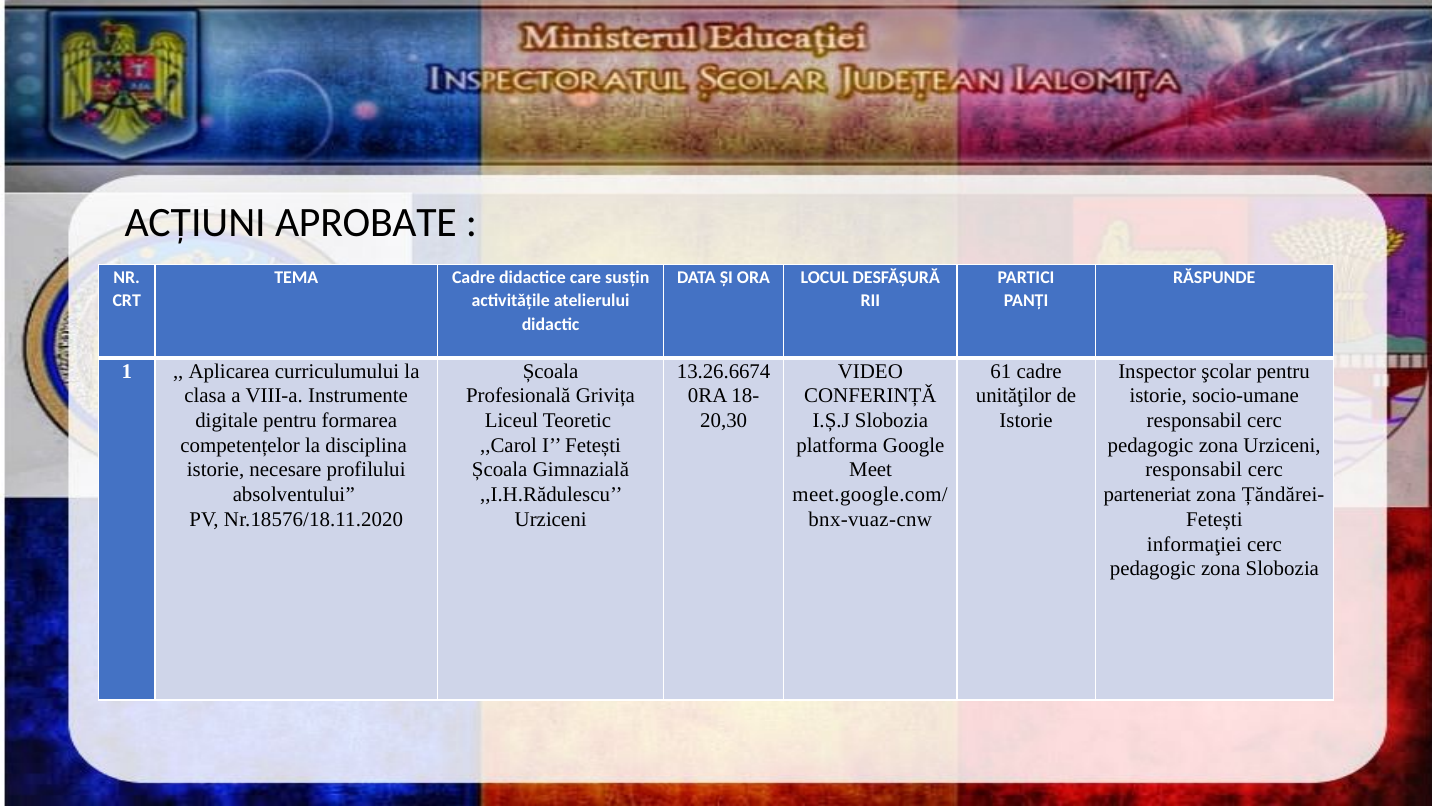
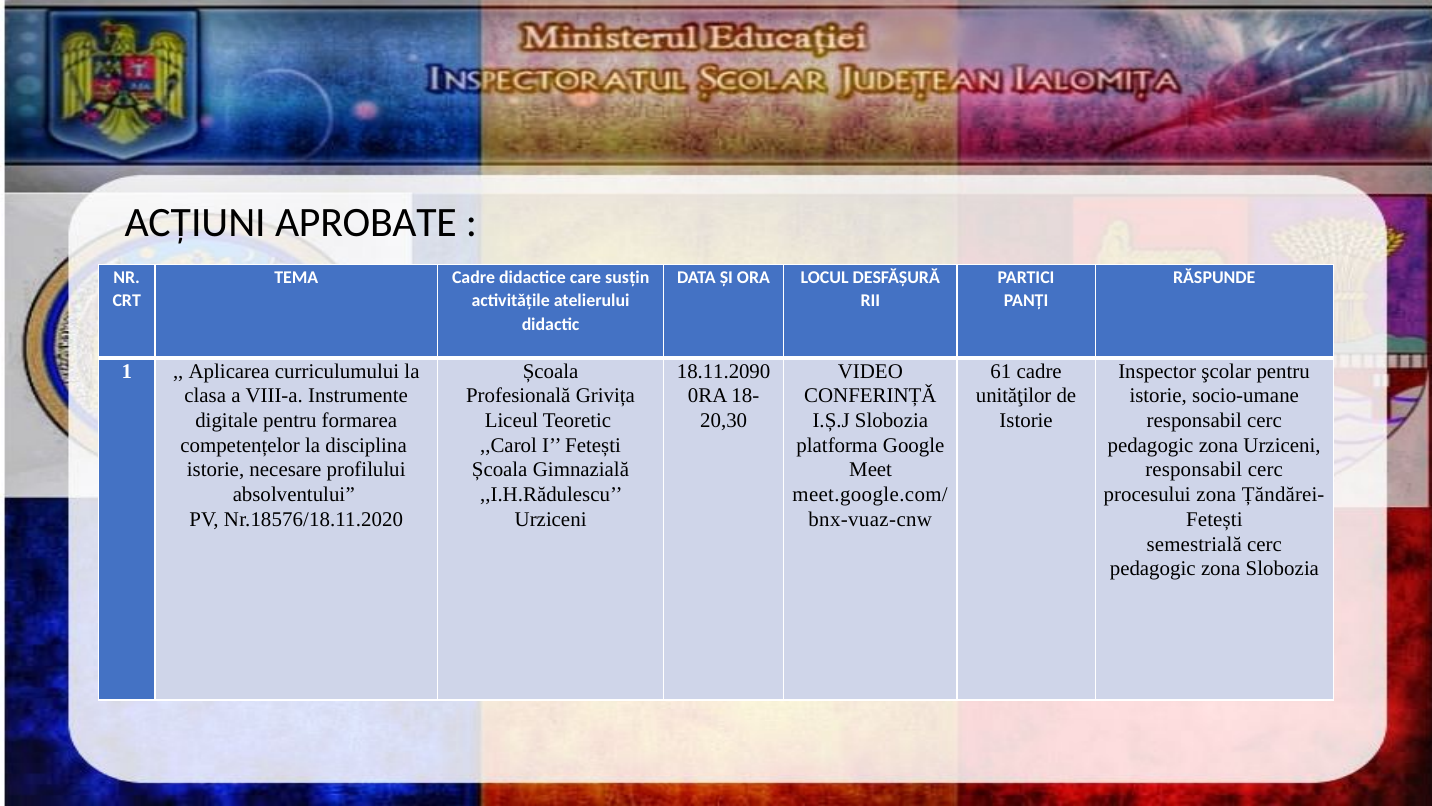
13.26.6674: 13.26.6674 -> 18.11.2090 (724, 371)
parteneriat: parteneriat -> procesului (1147, 494)
informaţiei: informaţiei -> semestrială (1194, 544)
